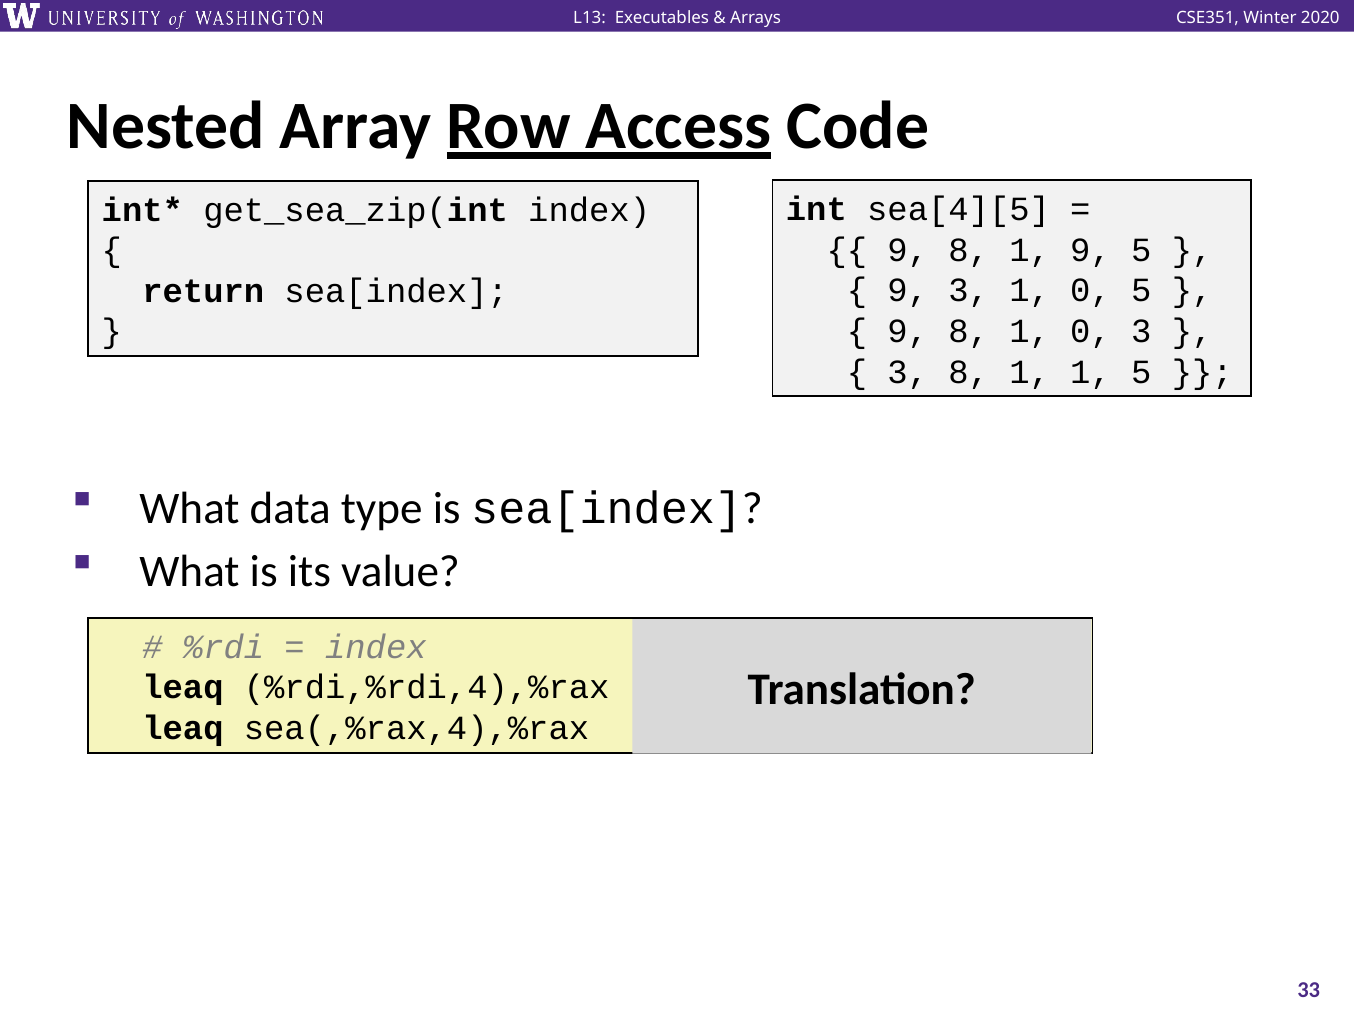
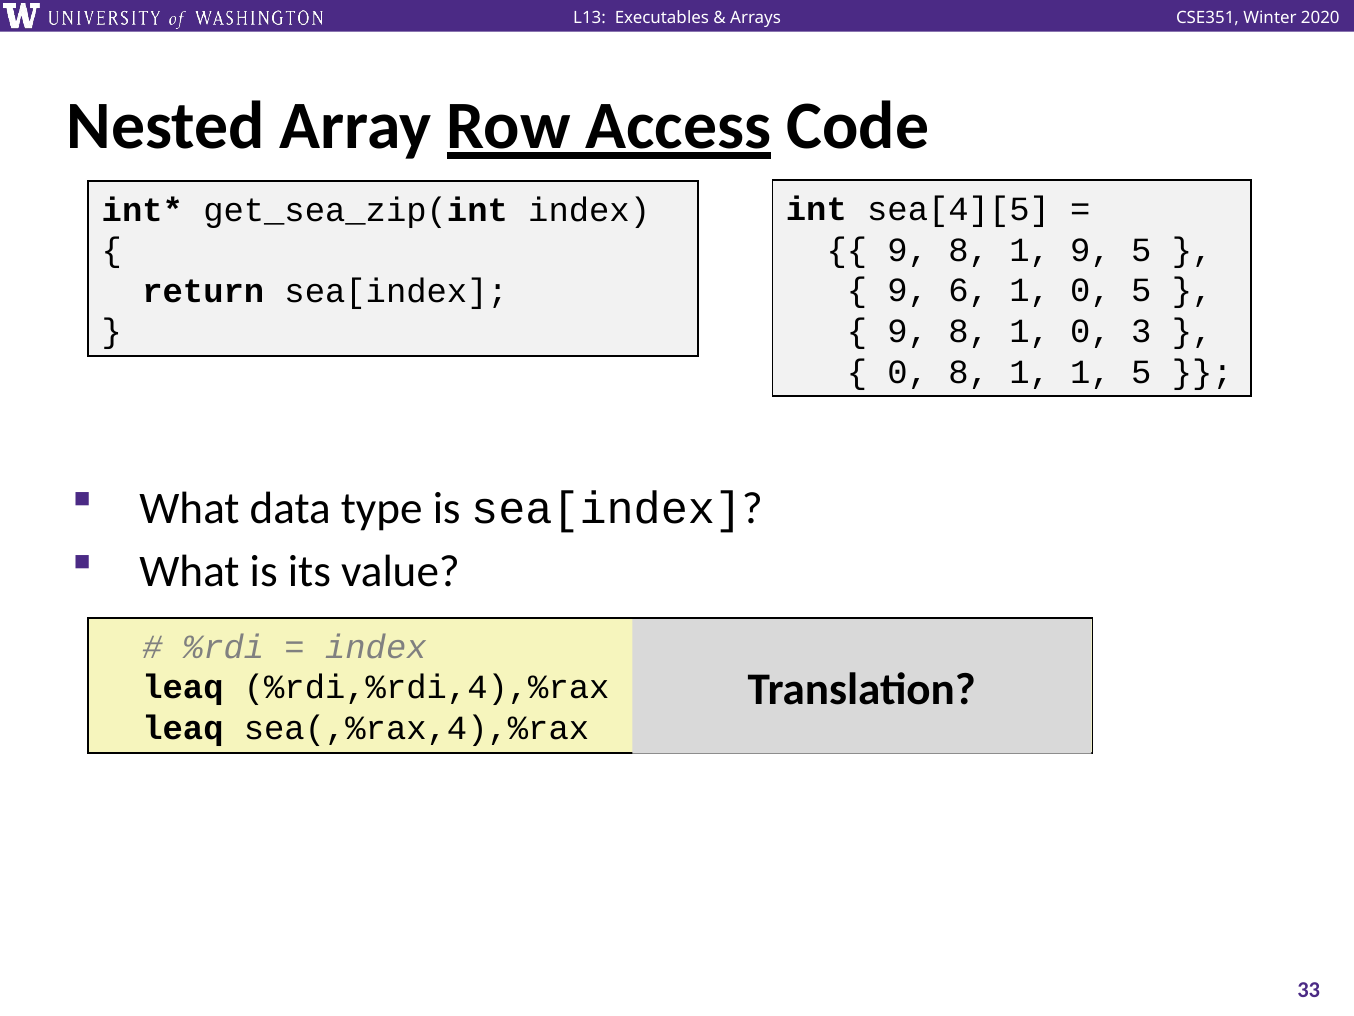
9 3: 3 -> 6 (969, 290)
3: 3 -> 0 (908, 372)
